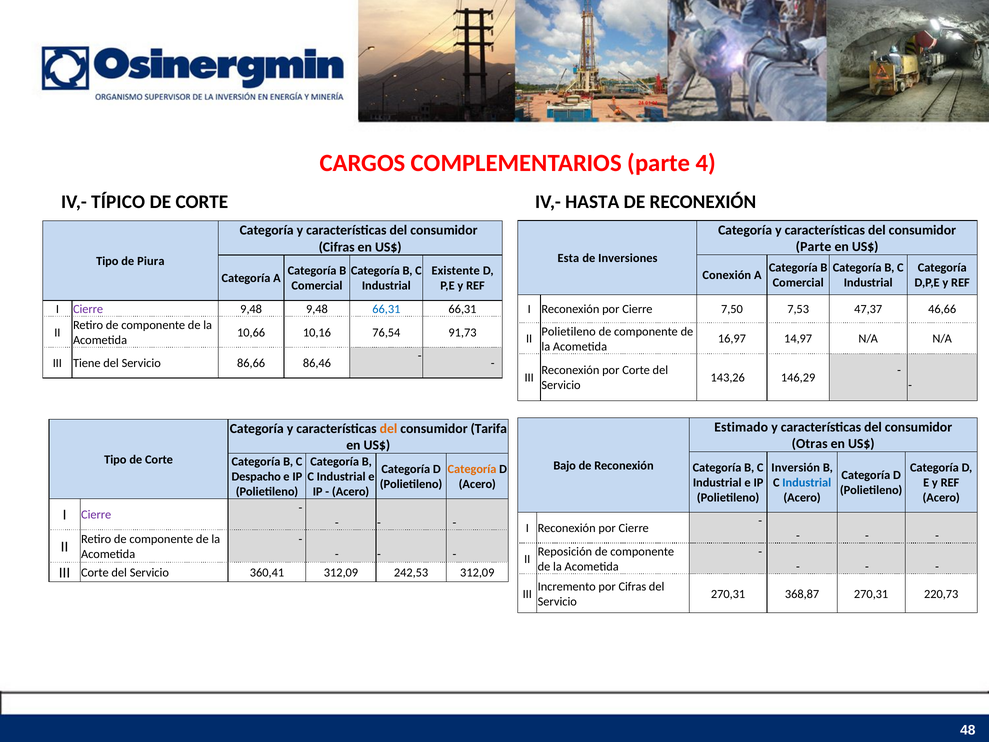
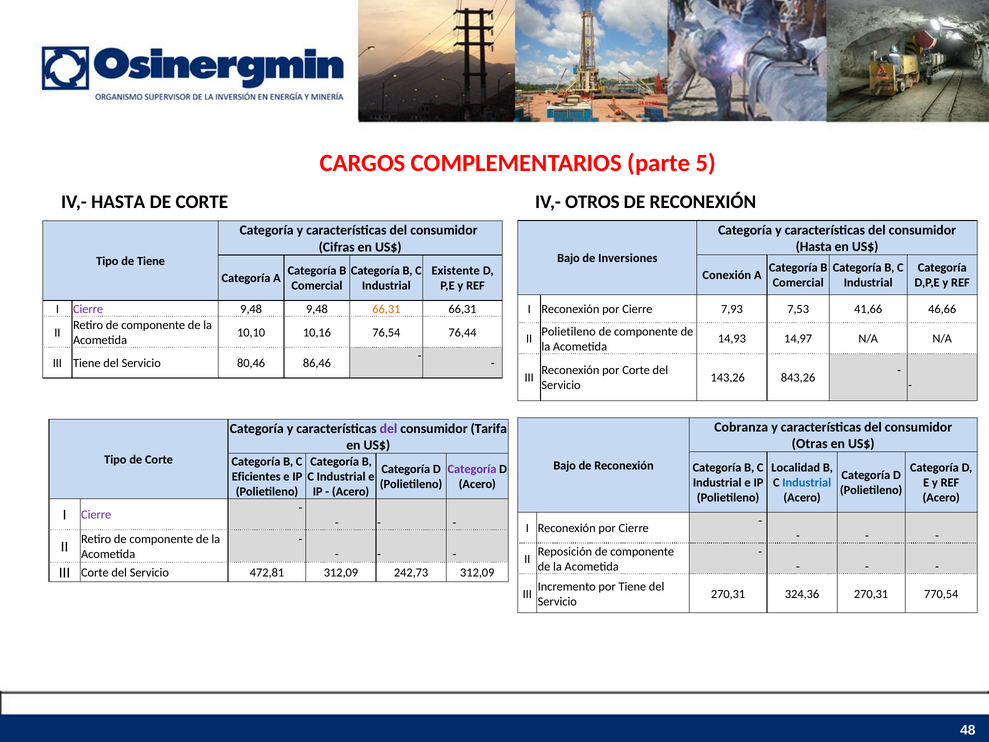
4: 4 -> 5 (706, 163)
IV,- TÍPICO: TÍPICO -> HASTA (118, 202)
HASTA: HASTA -> OTROS (592, 202)
Parte: Parte -> Hasta (814, 247)
Esta: Esta -> Bajo (568, 258)
de Piura: Piura -> Tiene (151, 261)
66,31 colour: blue -> orange (386, 309)
7,50: 7,50 -> 7,93 (732, 309)
47,37: 47,37 -> 41,66 (868, 309)
10,66: 10,66 -> 10,10 (251, 332)
91,73: 91,73 -> 76,44 (462, 332)
16,97: 16,97 -> 14,93 (732, 339)
86,66: 86,66 -> 80,46 (251, 363)
146,29: 146,29 -> 843,26 (798, 378)
Estimado: Estimado -> Cobranza (741, 427)
del colour: orange -> purple (389, 428)
Inversión: Inversión -> Localidad (796, 467)
Categoría colour: orange -> purple (472, 469)
Despacho: Despacho -> Eficientes (256, 477)
360,41: 360,41 -> 472,81 (267, 572)
242,53: 242,53 -> 242,73 (411, 572)
por Cifras: Cifras -> Tiene (632, 586)
368,87: 368,87 -> 324,36 (802, 594)
220,73: 220,73 -> 770,54 (941, 594)
